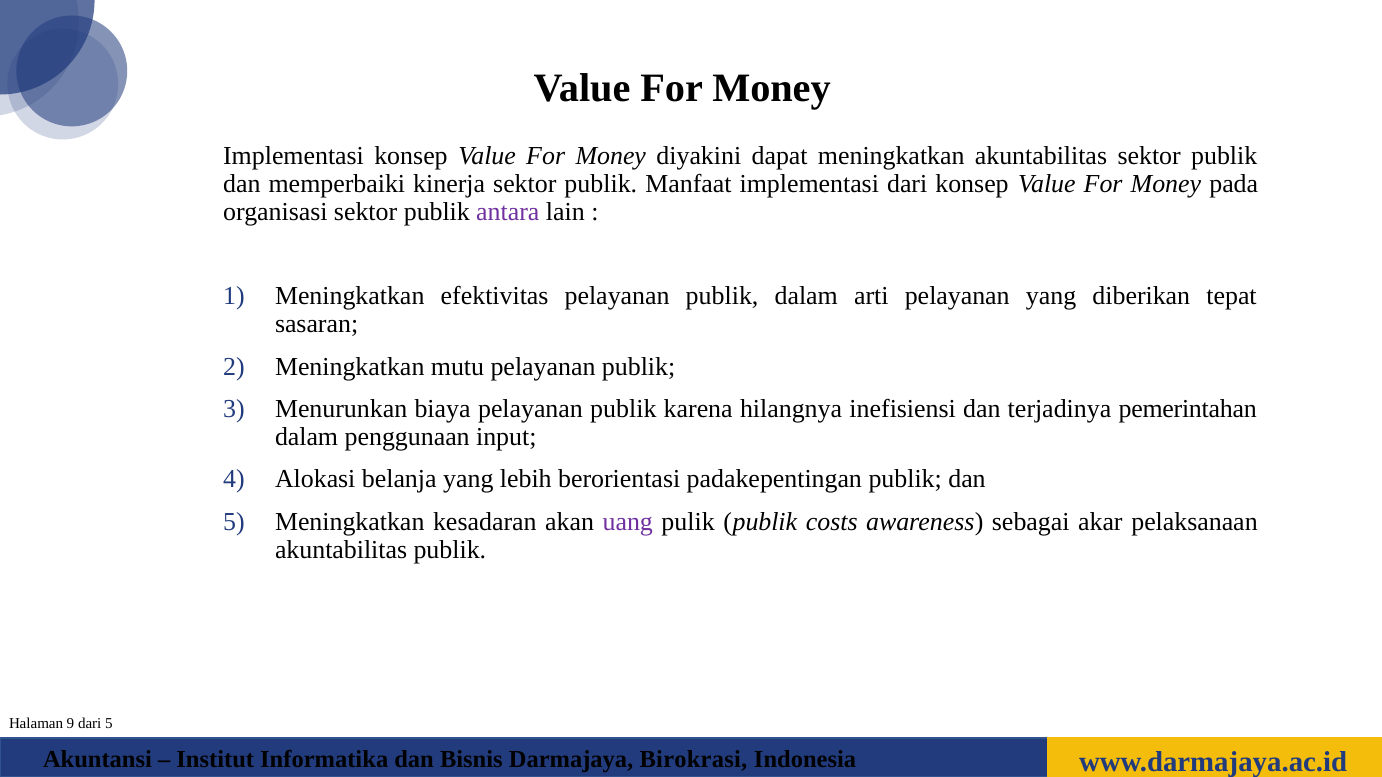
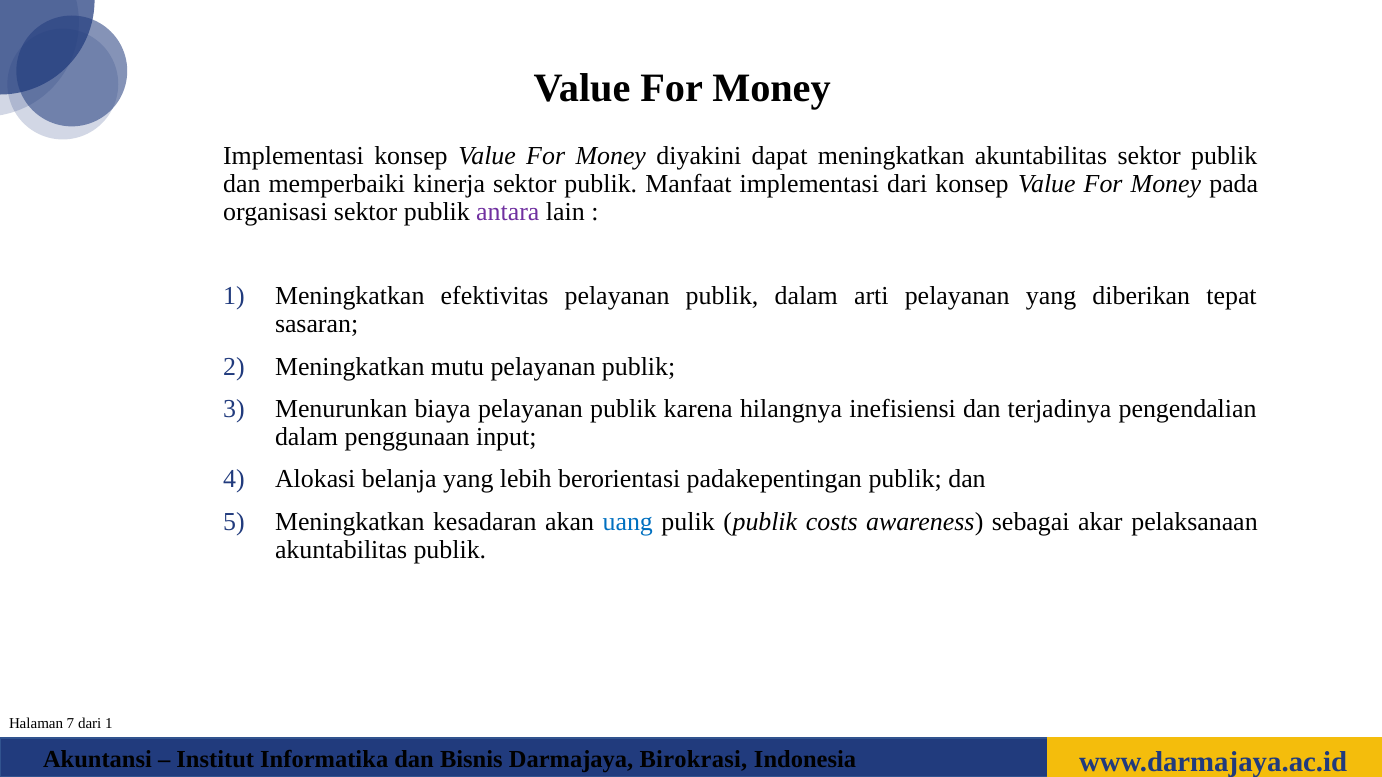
pemerintahan: pemerintahan -> pengendalian (1188, 409)
uang colour: purple -> blue (628, 522)
9: 9 -> 7 (71, 723)
dari 5: 5 -> 1 (109, 723)
